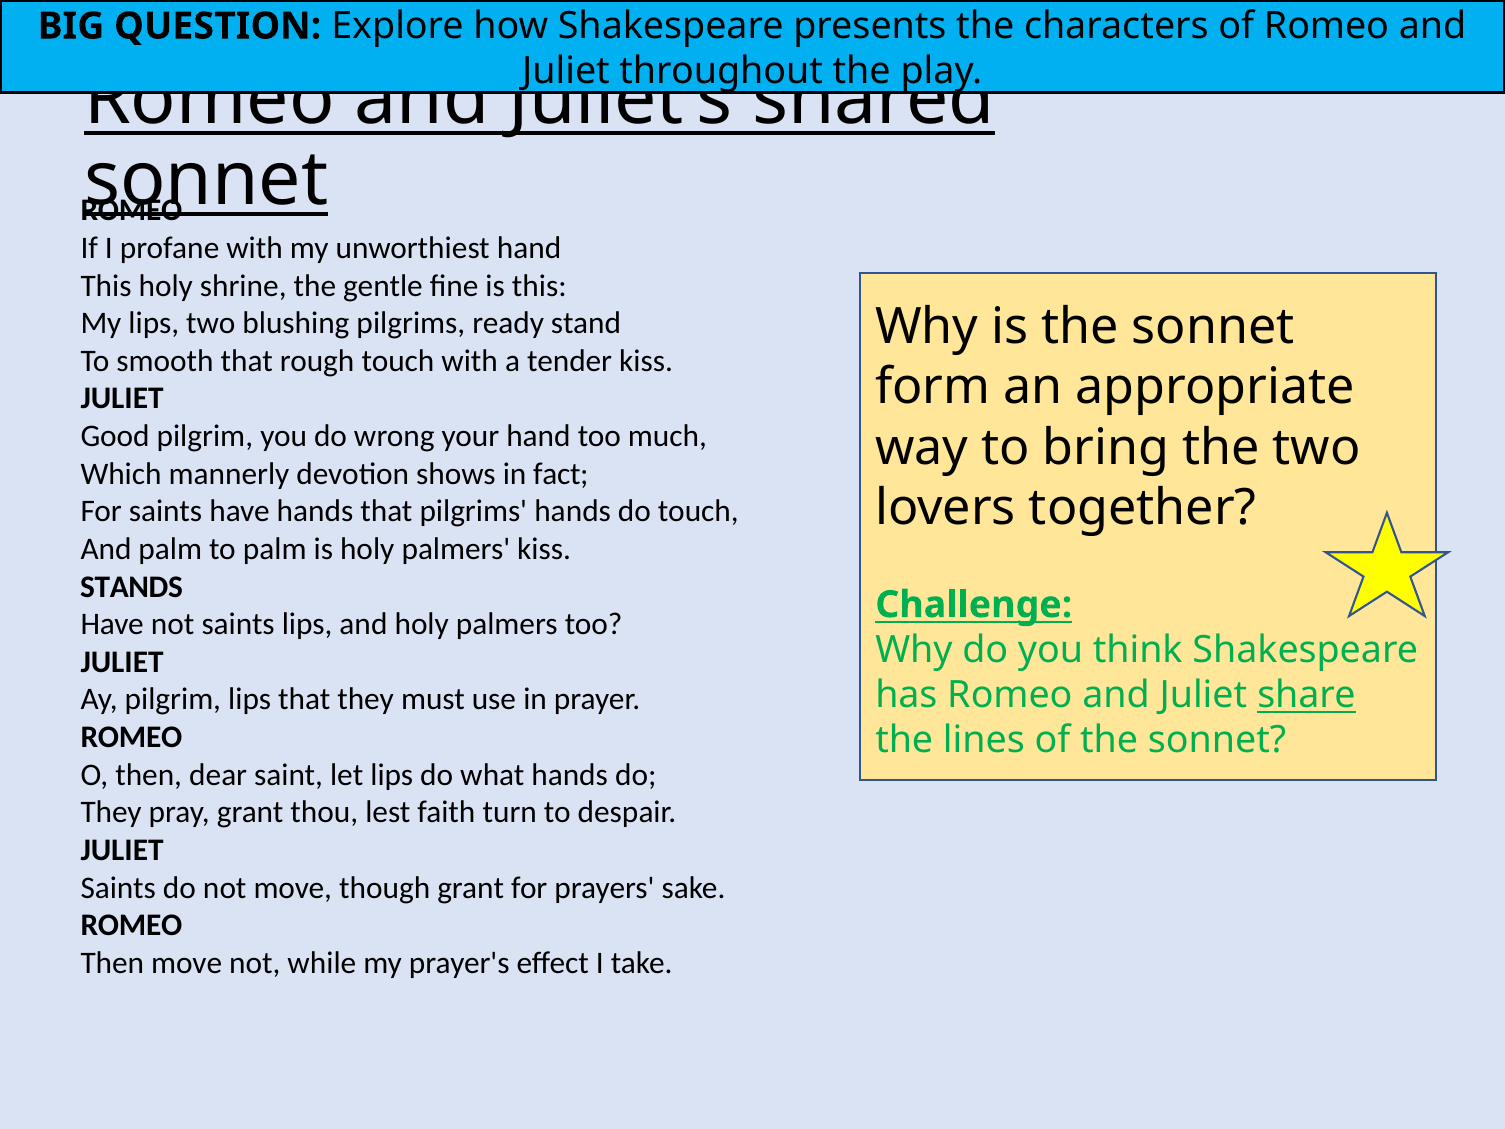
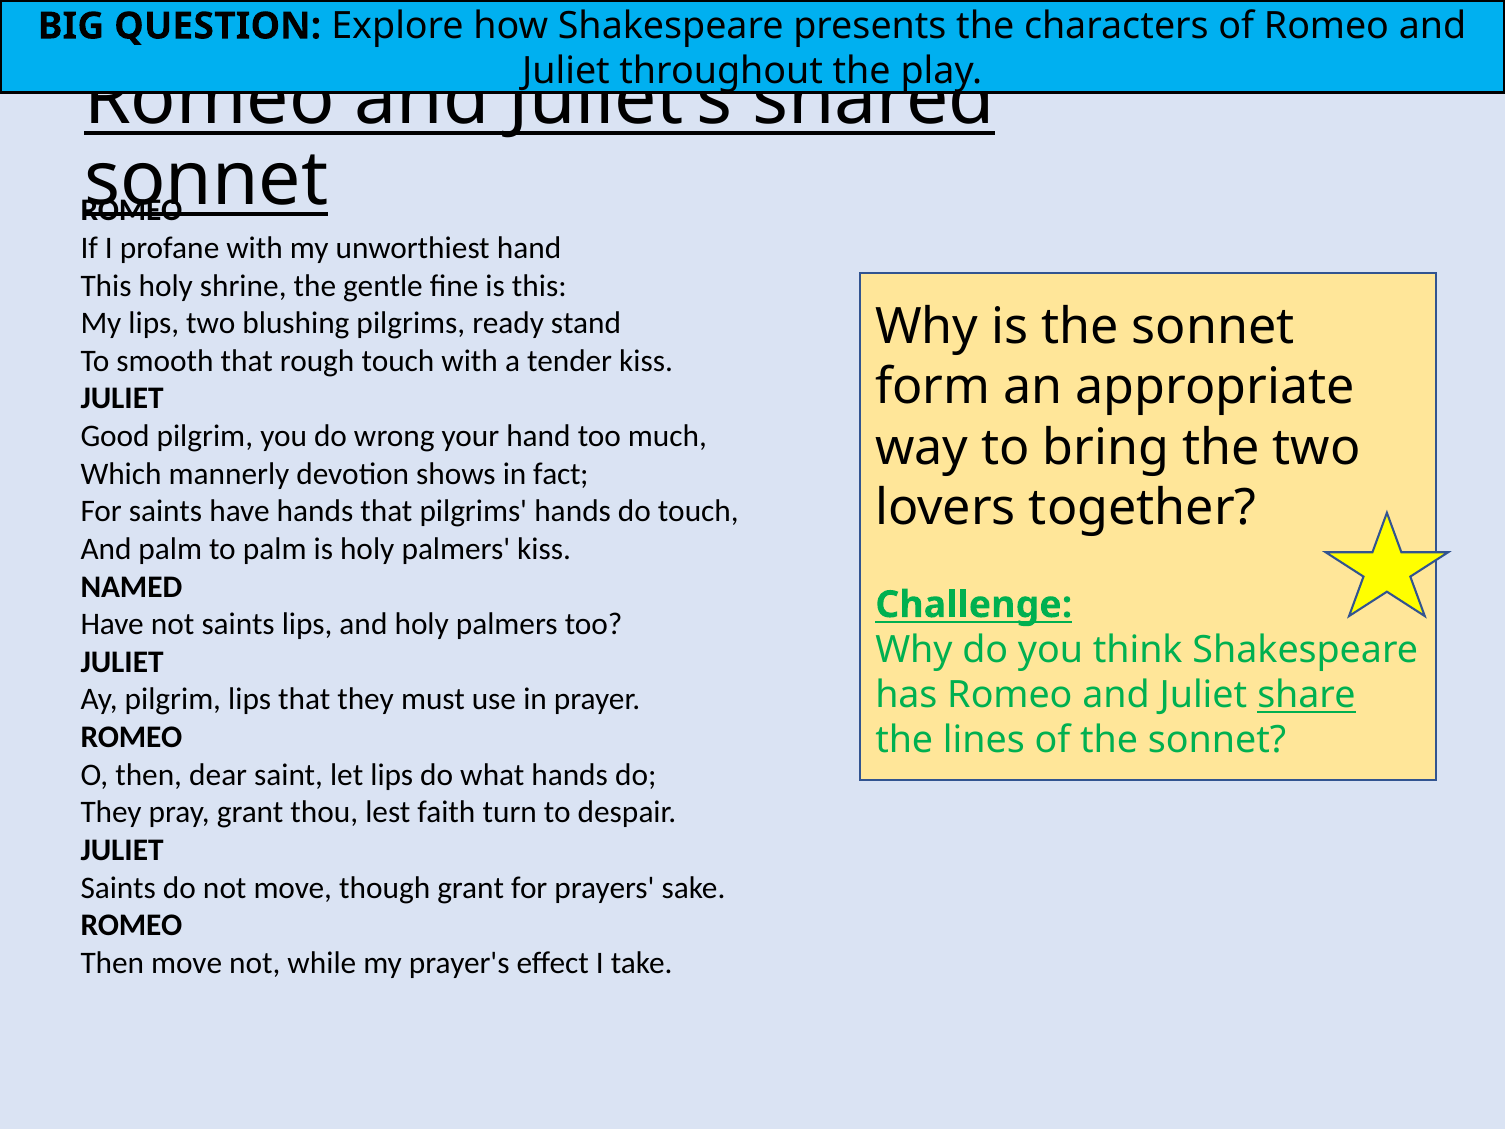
STANDS: STANDS -> NAMED (131, 587)
